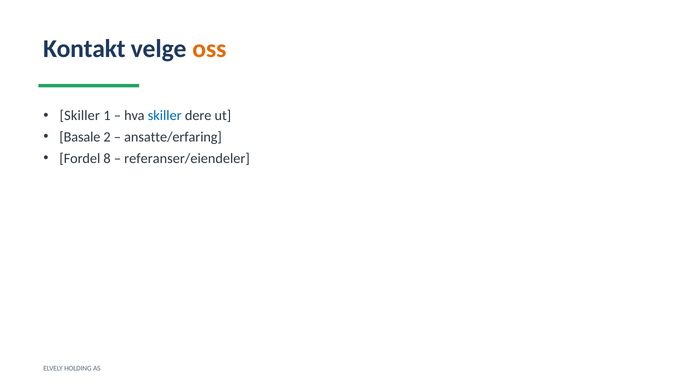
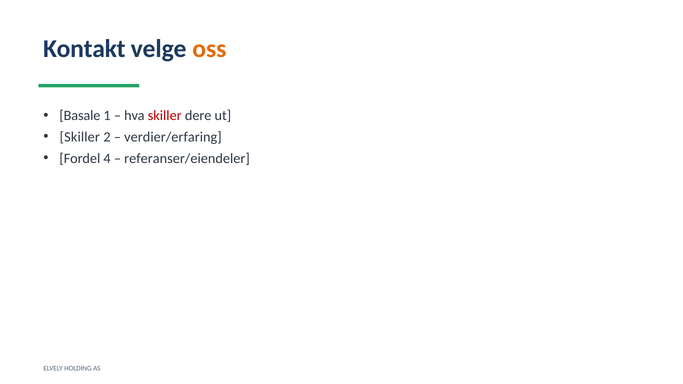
Skiller: Skiller -> Basale (80, 116)
skiller colour: blue -> red (165, 116)
Basale: Basale -> Skiller (80, 137)
ansatte/erfaring: ansatte/erfaring -> verdier/erfaring (173, 137)
8: 8 -> 4 (107, 158)
